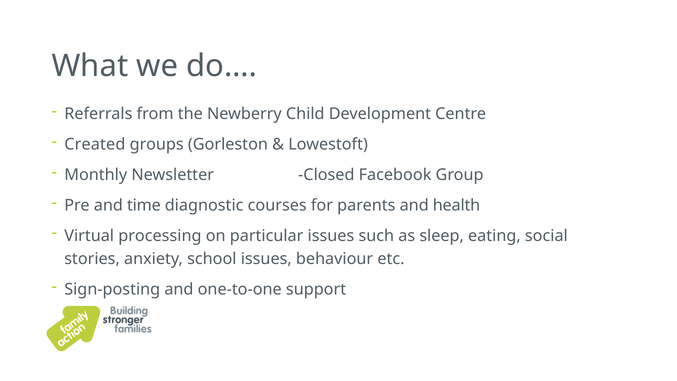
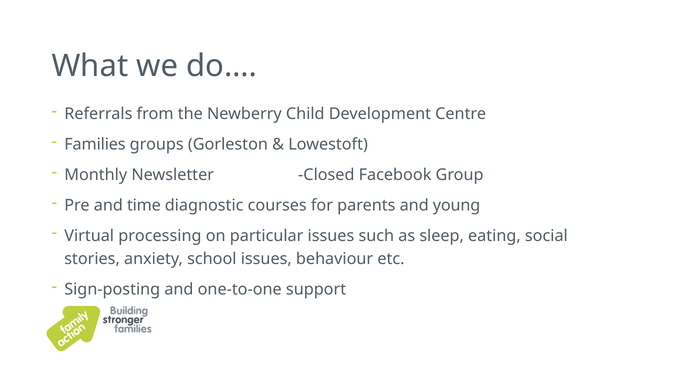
Created: Created -> Families (95, 144)
health: health -> young (457, 205)
